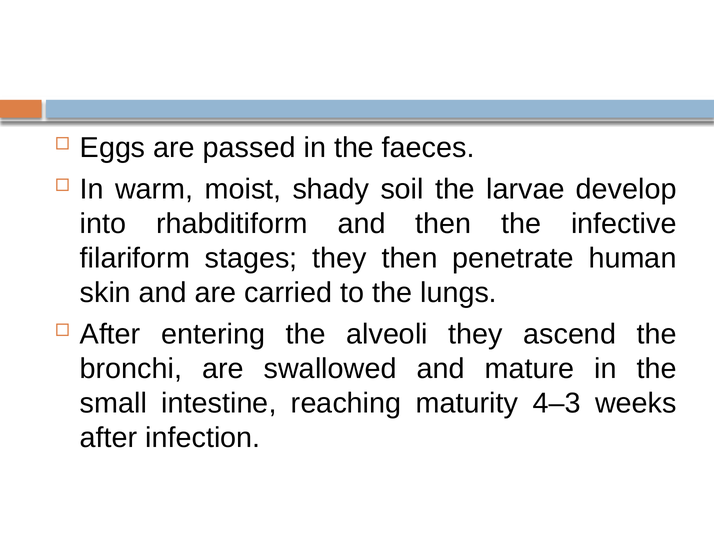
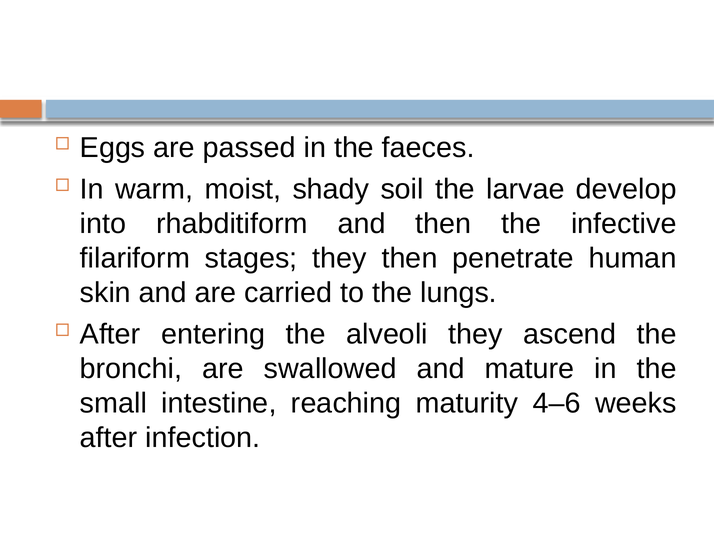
4–3: 4–3 -> 4–6 (557, 403)
